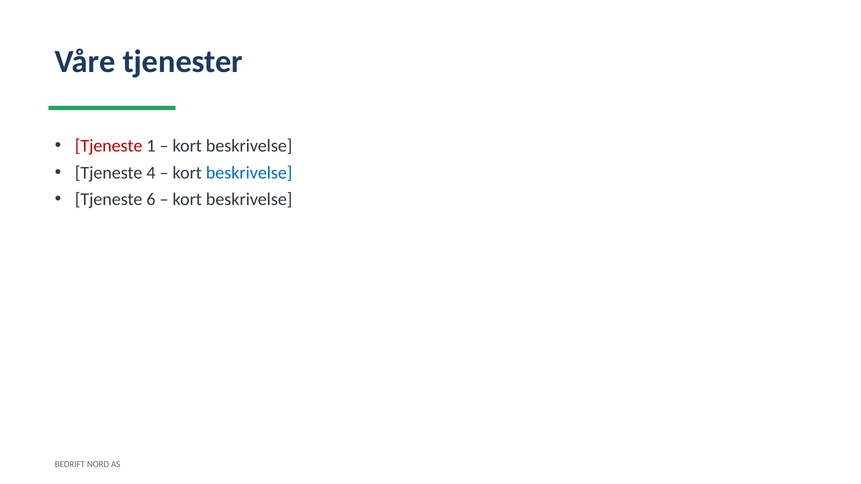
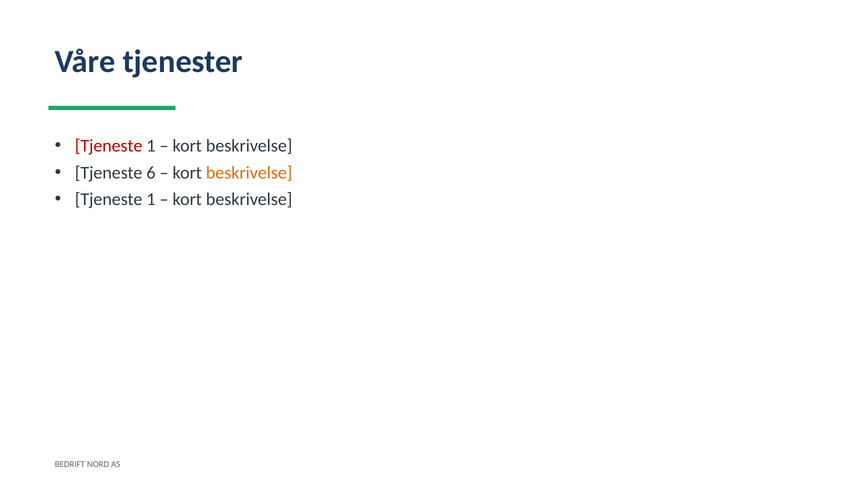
4: 4 -> 6 (151, 173)
beskrivelse colour: blue -> orange (249, 173)
6: 6 -> 1 (151, 200)
